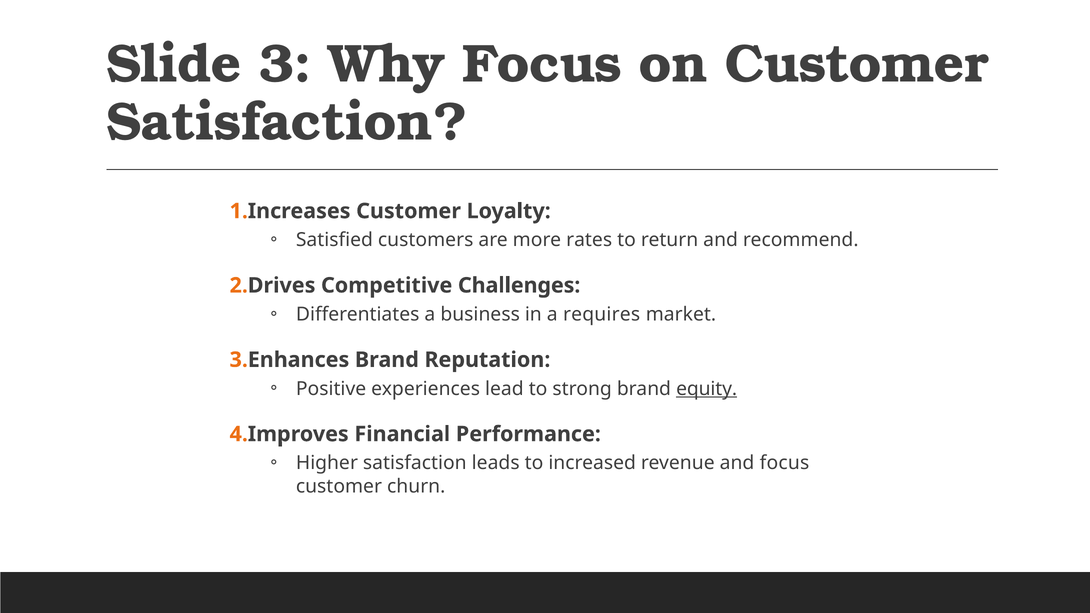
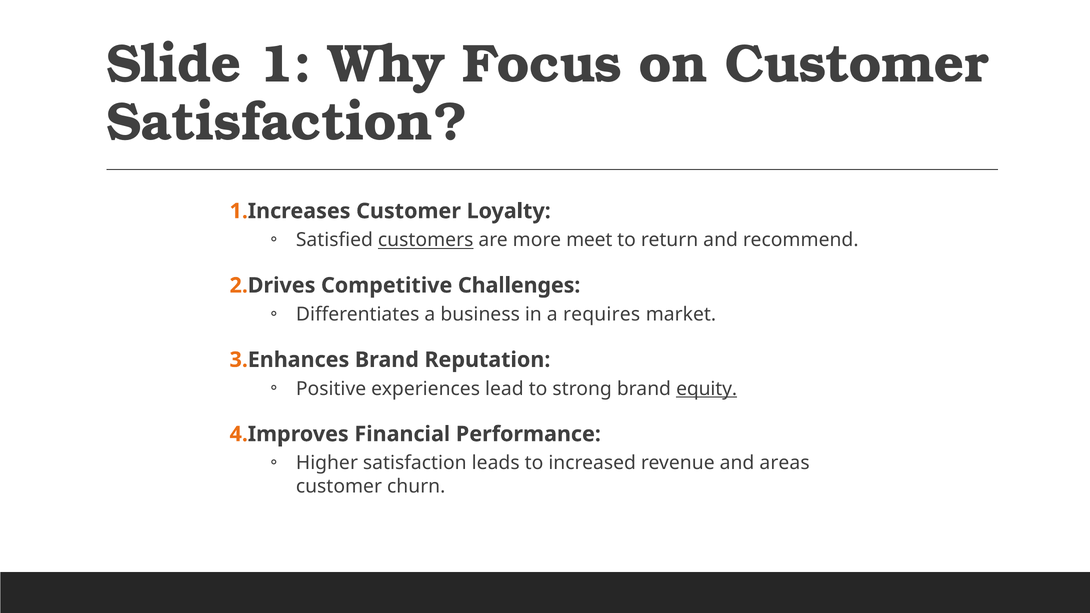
3: 3 -> 1 (285, 64)
customers underline: none -> present (426, 240)
rates: rates -> meet (589, 240)
and focus: focus -> areas (785, 463)
